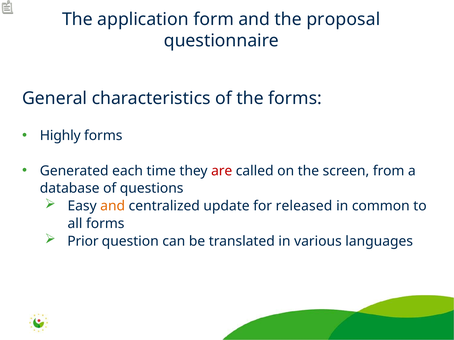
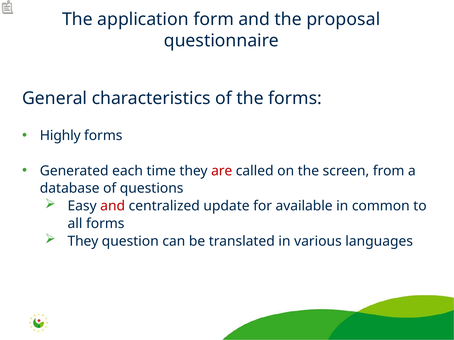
and colour: orange -> red (113, 206)
released: released -> available (304, 206)
Prior: Prior -> They (83, 242)
